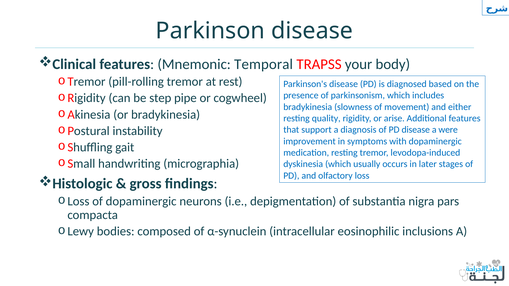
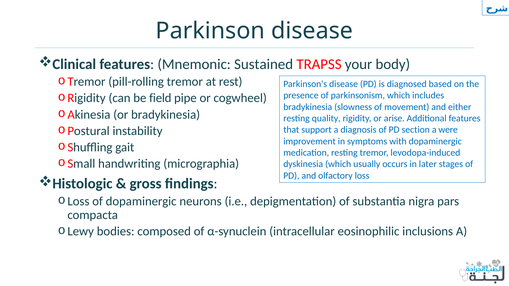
Temporal: Temporal -> Sustained (264, 64)
step: step -> field (160, 98)
PD disease: disease -> section (416, 130)
